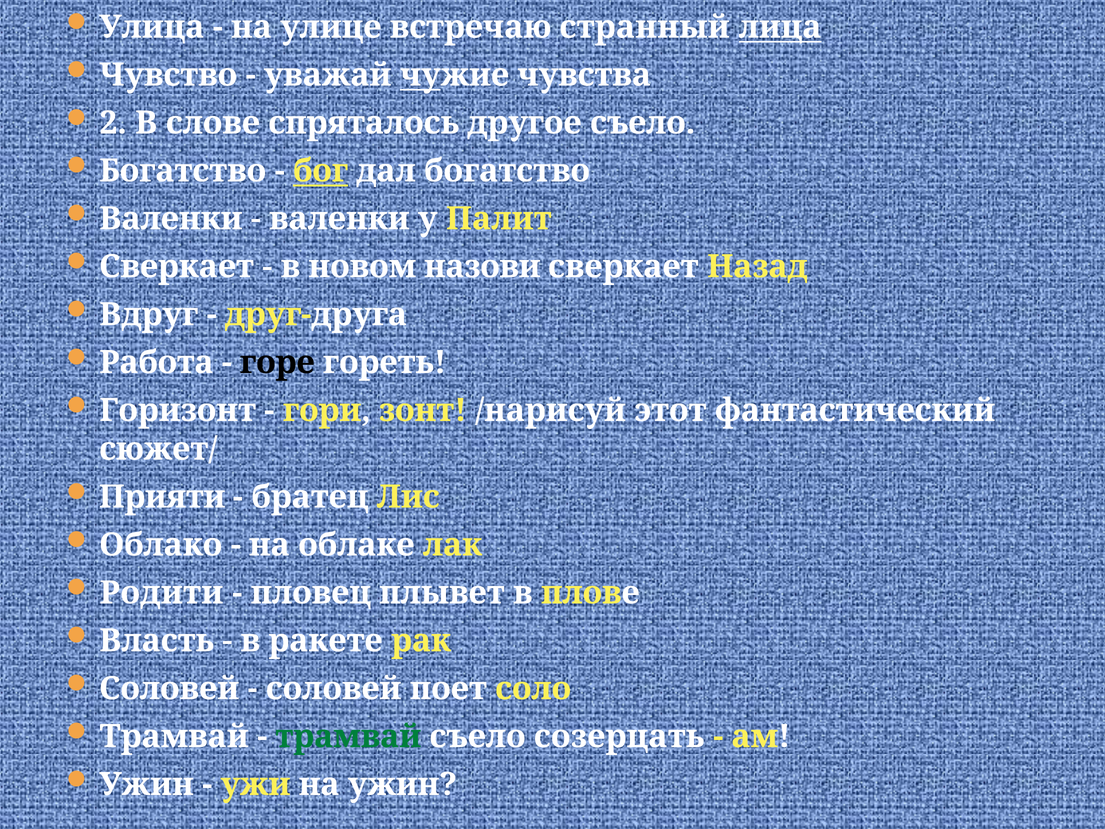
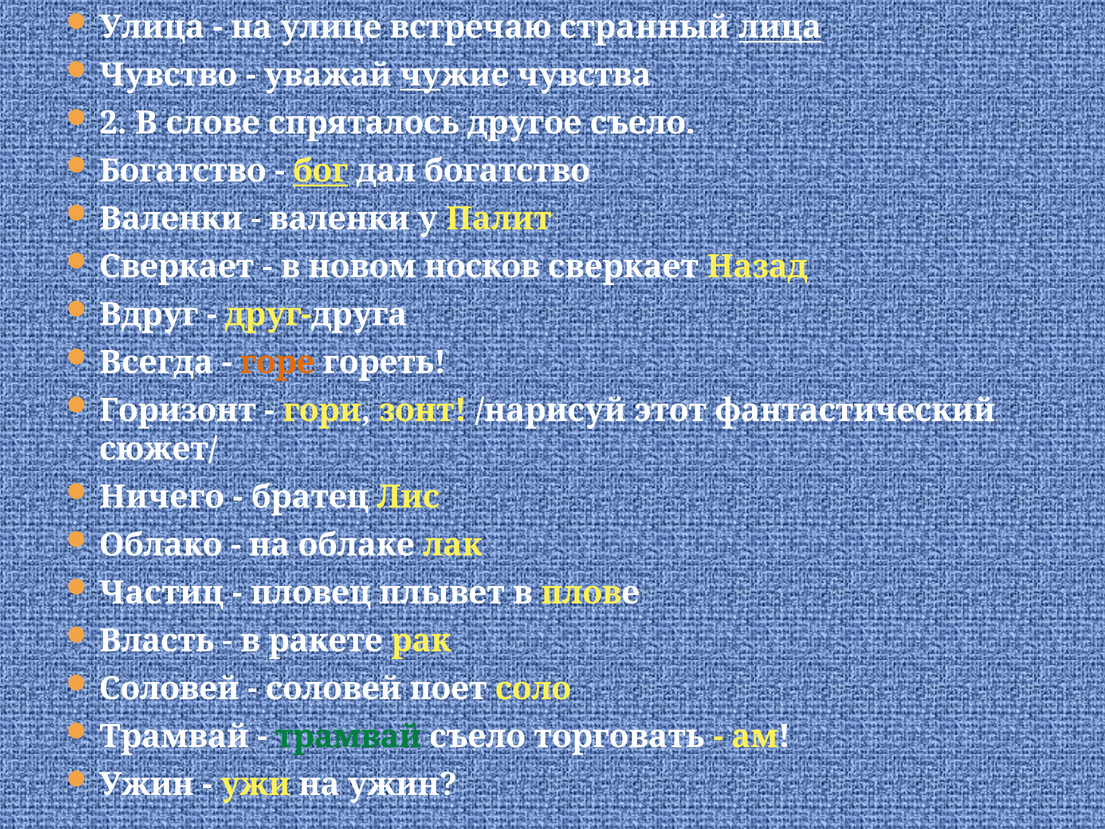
назови: назови -> носков (482, 267)
Работа: Работа -> Всегда (156, 362)
горе colour: black -> orange (277, 362)
Прияти: Прияти -> Ничего (162, 497)
Родити: Родити -> Частиц (161, 593)
созерцать: созерцать -> торговать (619, 736)
